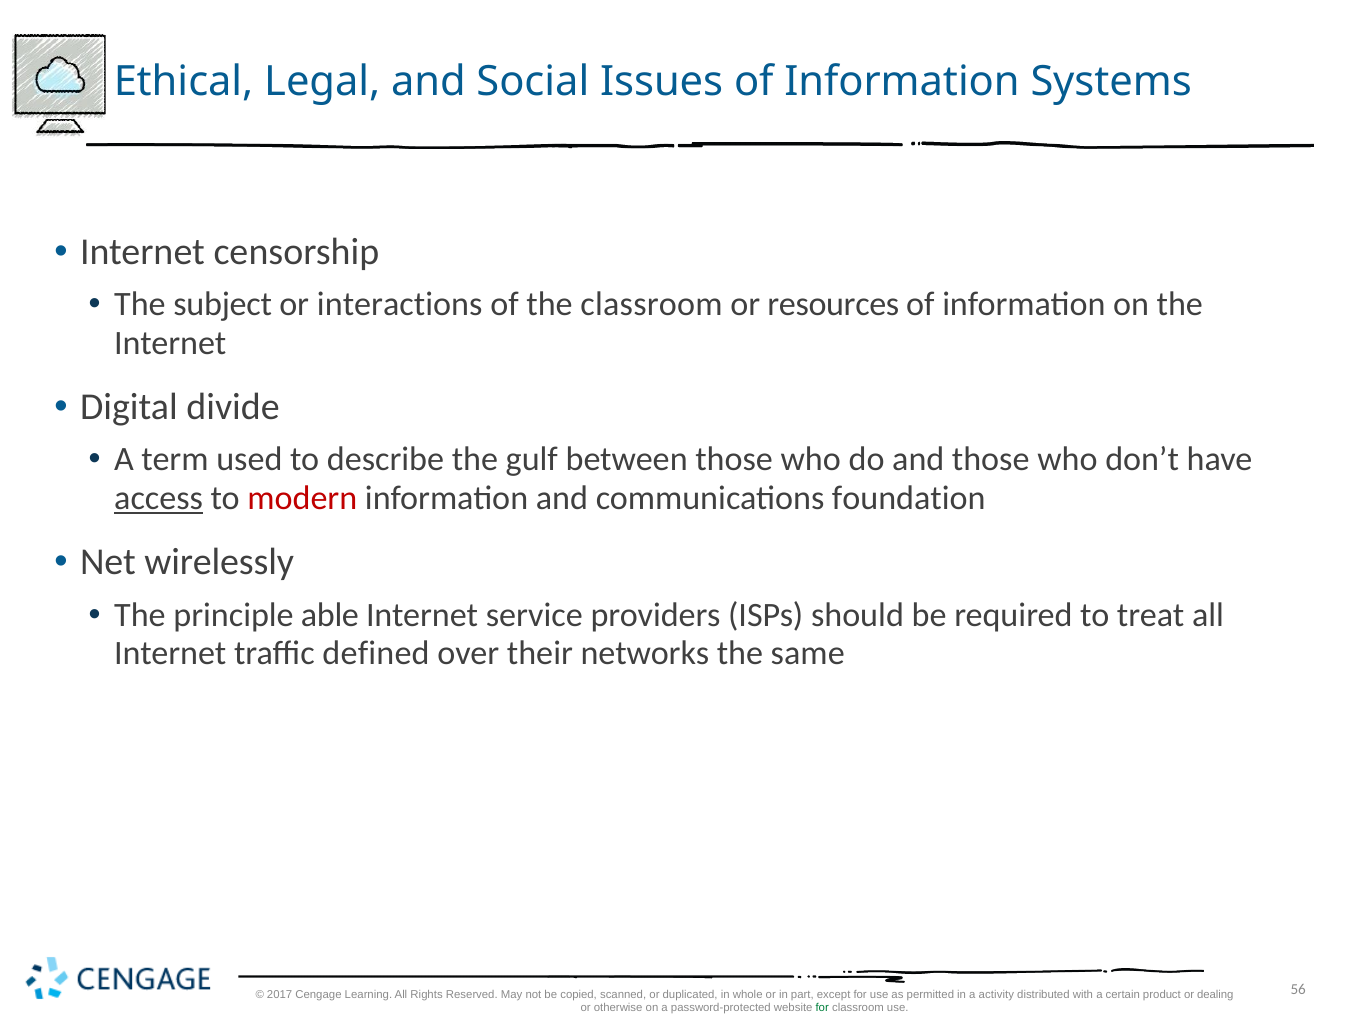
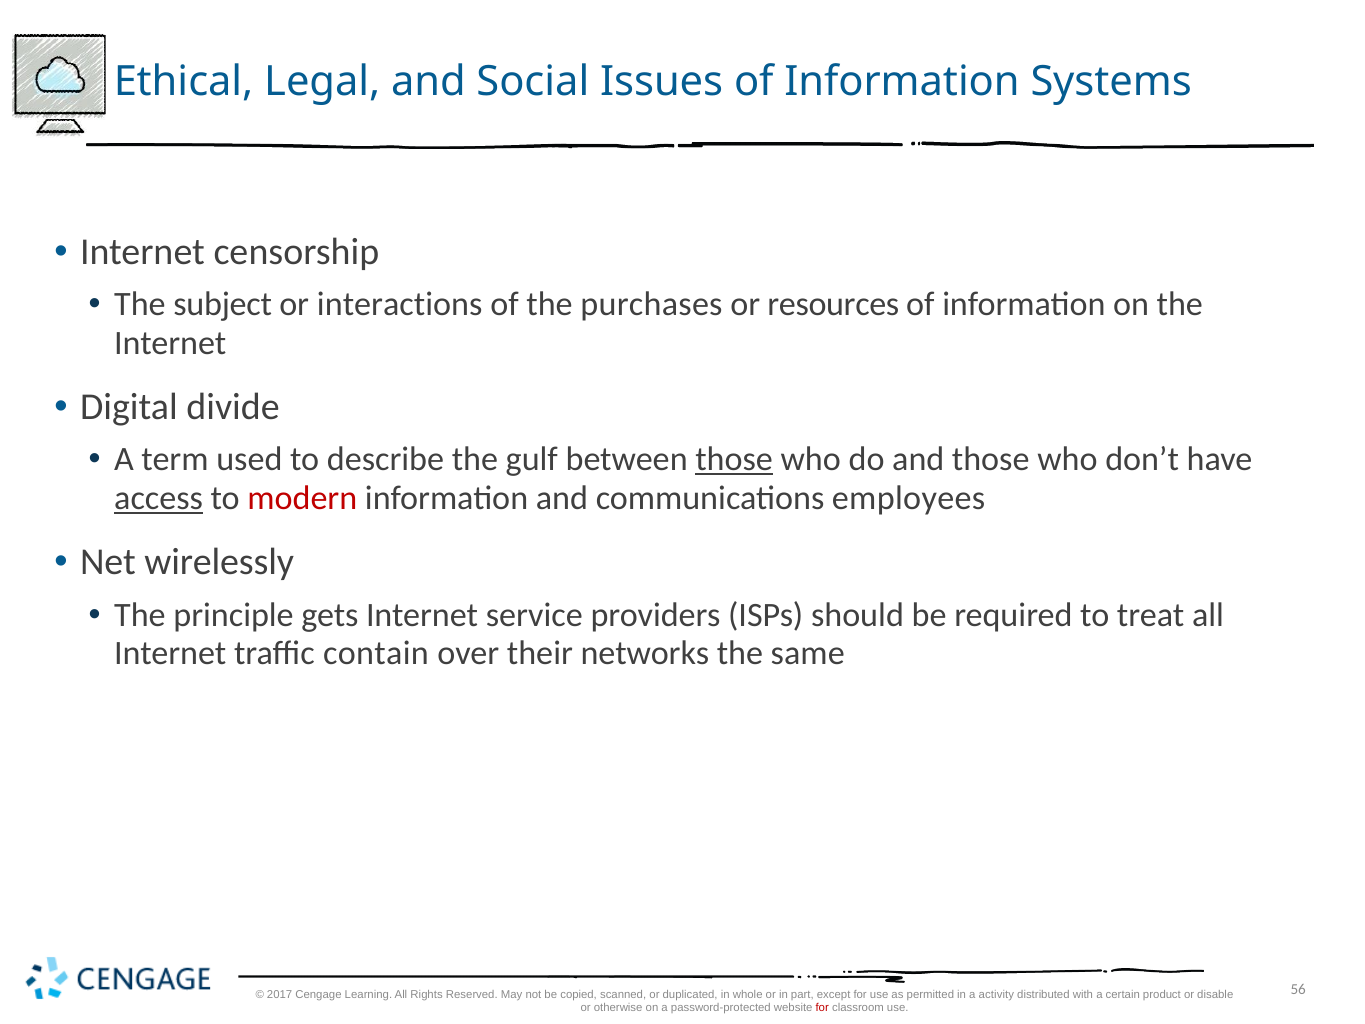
the classroom: classroom -> purchases (652, 304)
those underline: none -> present (734, 459)
foundation: foundation -> employees (909, 498)
able: able -> gets (330, 615)
defined: defined -> contain (376, 654)
dealing: dealing -> disable (1215, 994)
for colour: green -> red (822, 1008)
